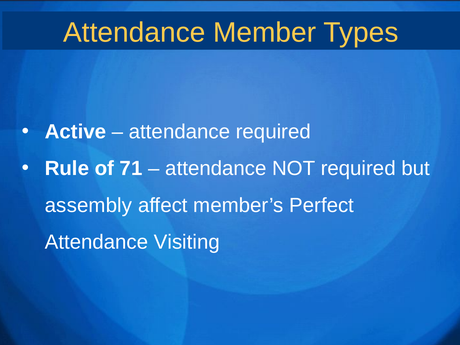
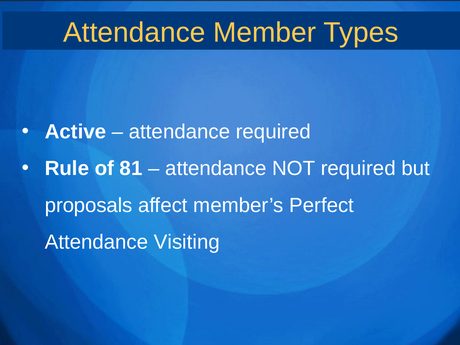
71: 71 -> 81 (131, 169)
assembly: assembly -> proposals (89, 205)
